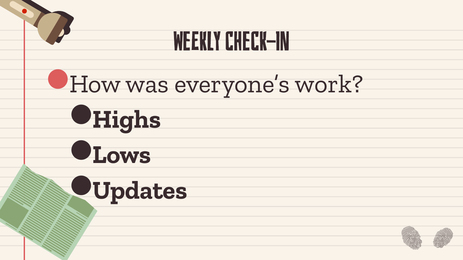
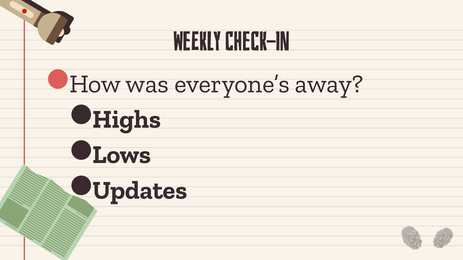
work: work -> away (329, 84)
